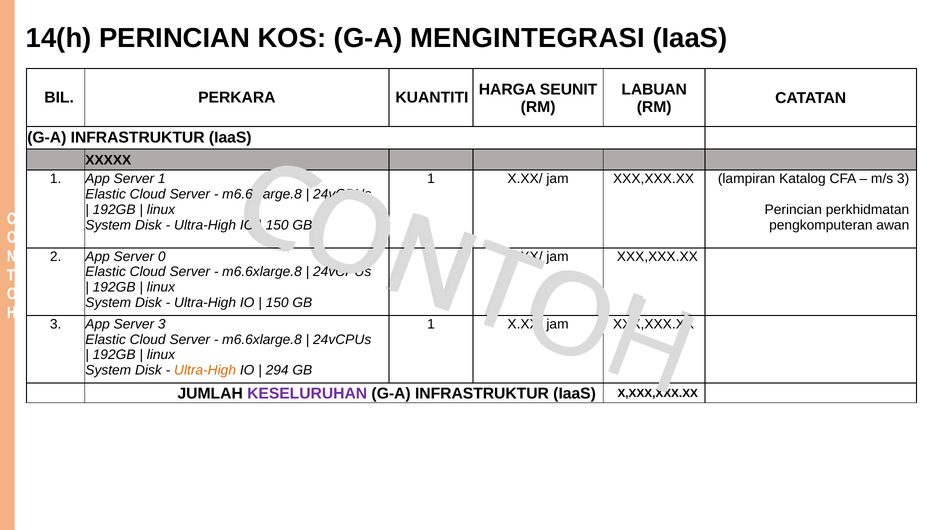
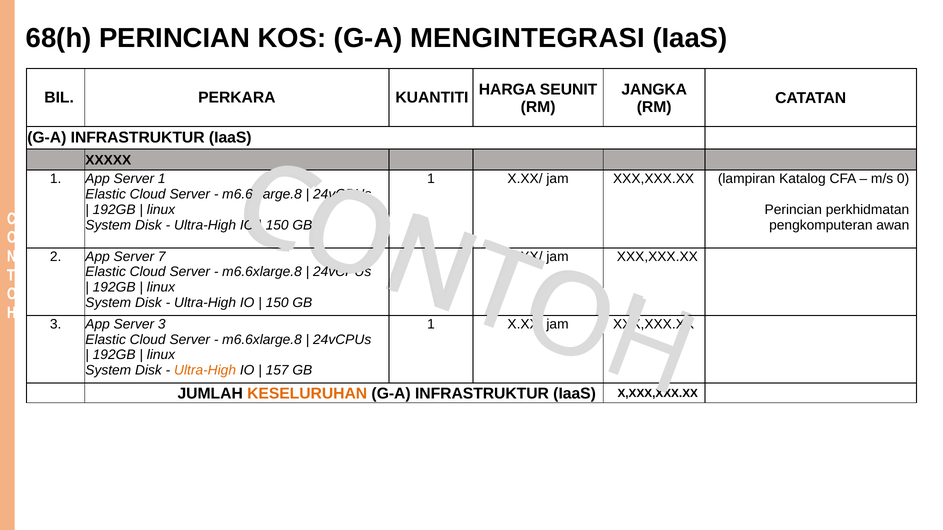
14(h: 14(h -> 68(h (59, 38)
LABUAN: LABUAN -> JANGKA (654, 89)
m/s 3: 3 -> 0 (903, 179)
0: 0 -> 7 (162, 257)
294: 294 -> 157 (277, 371)
KESELURUHAN colour: purple -> orange (307, 394)
